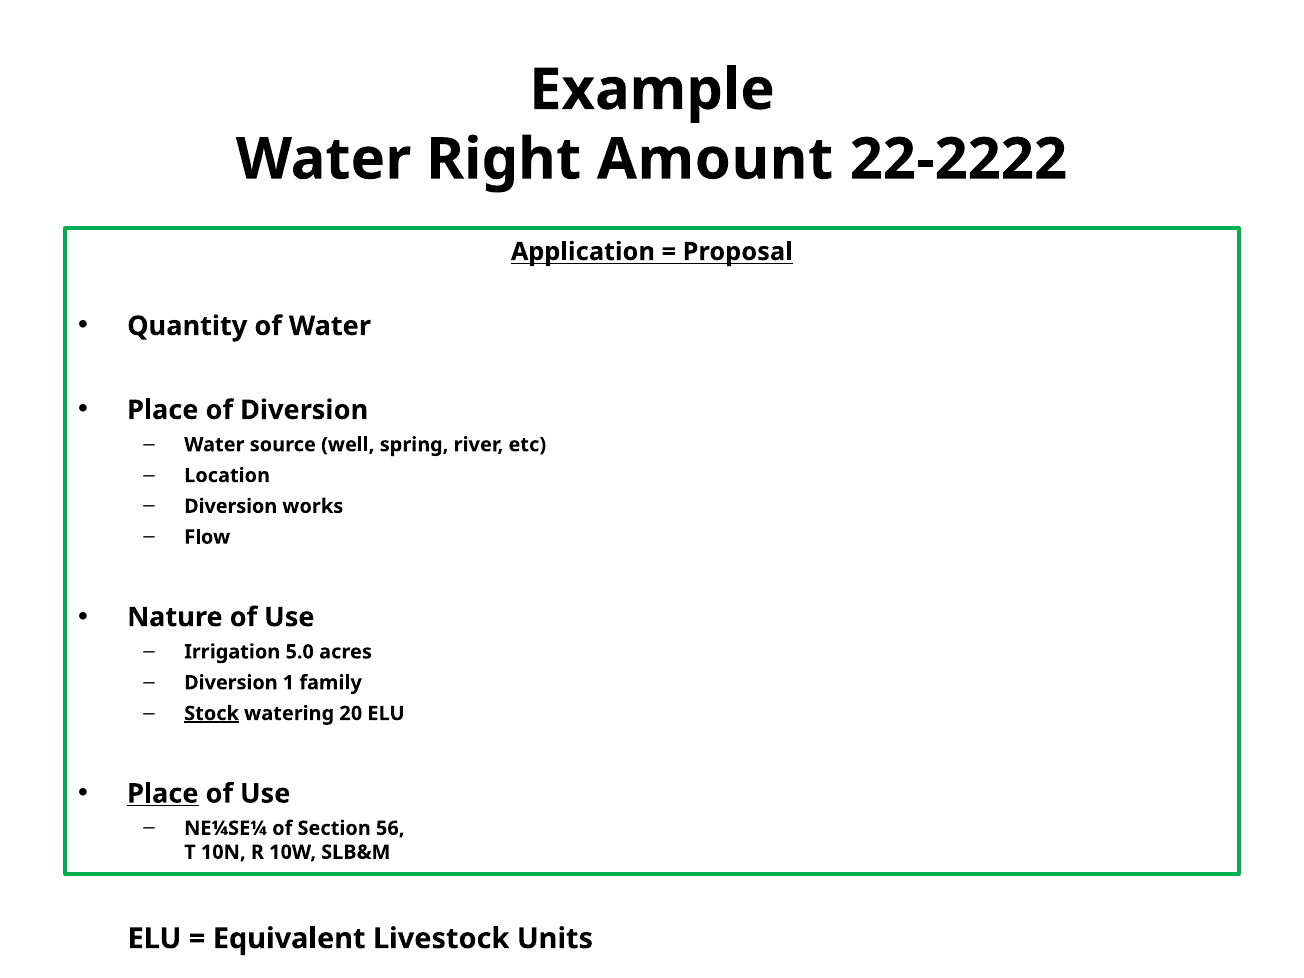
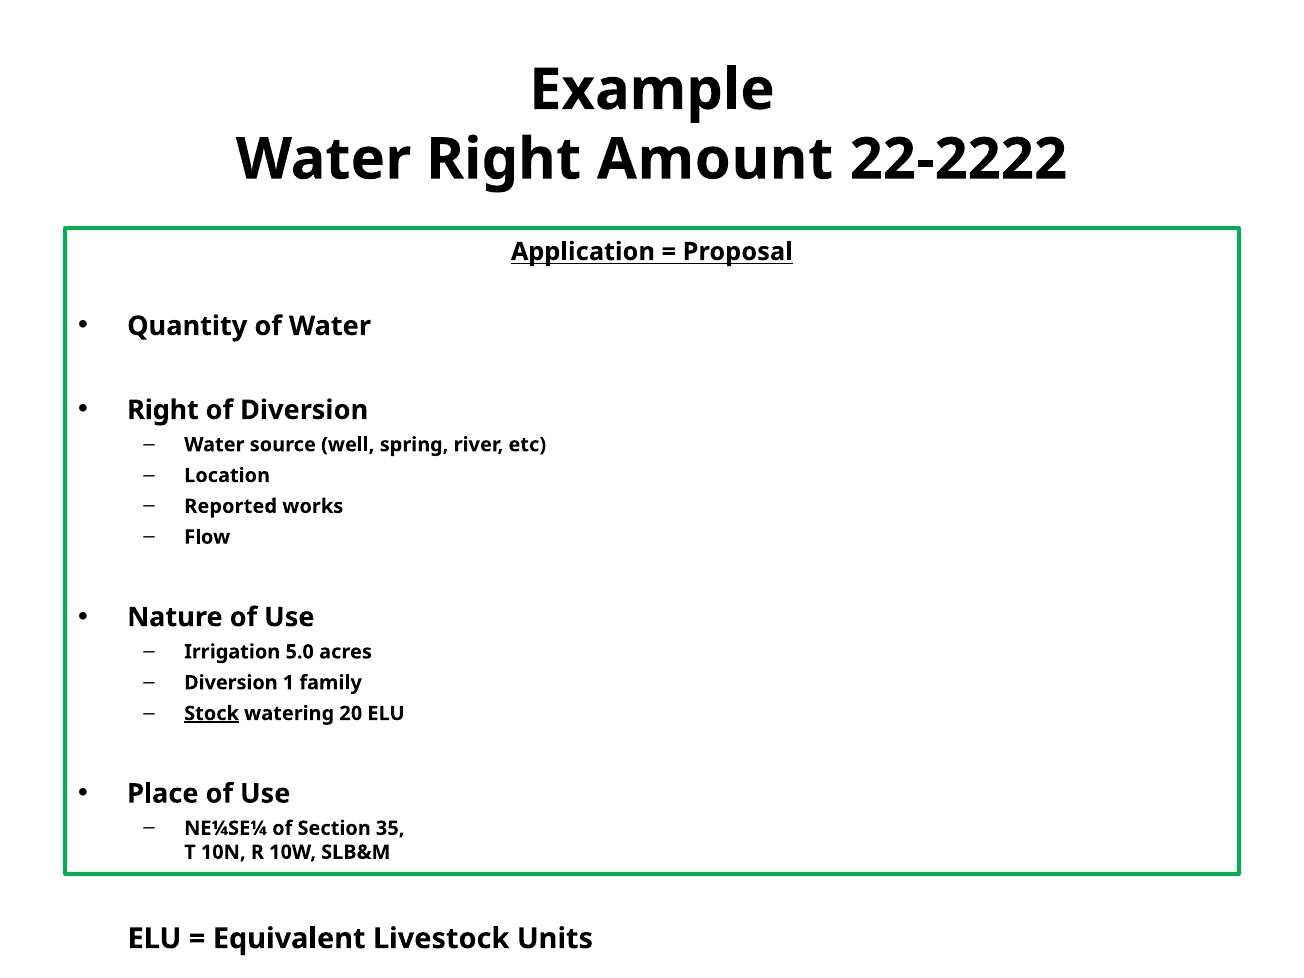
Place: Place -> Right (163, 410)
Diversion: Diversion -> Reported (231, 506)
Place underline: present -> none (163, 794)
56: 56 -> 35 (390, 828)
